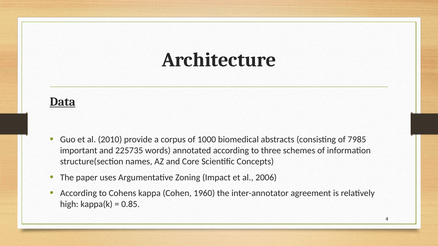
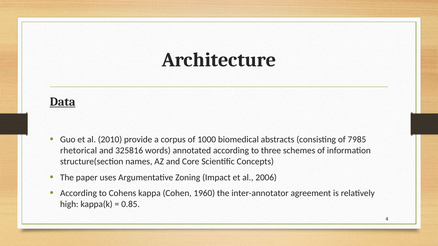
important: important -> rhetorical (79, 151)
225735: 225735 -> 325816 (129, 151)
